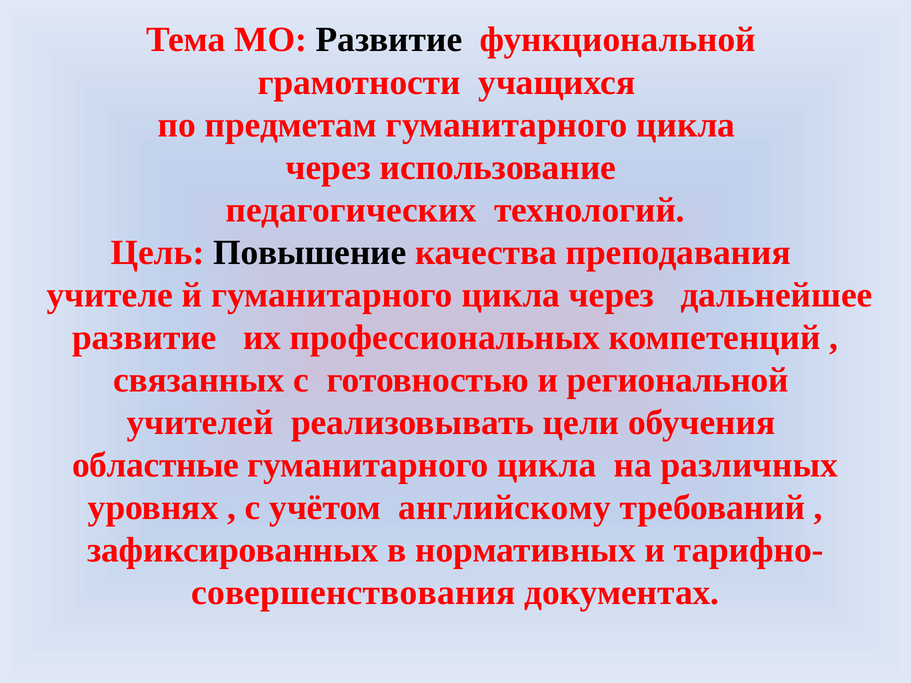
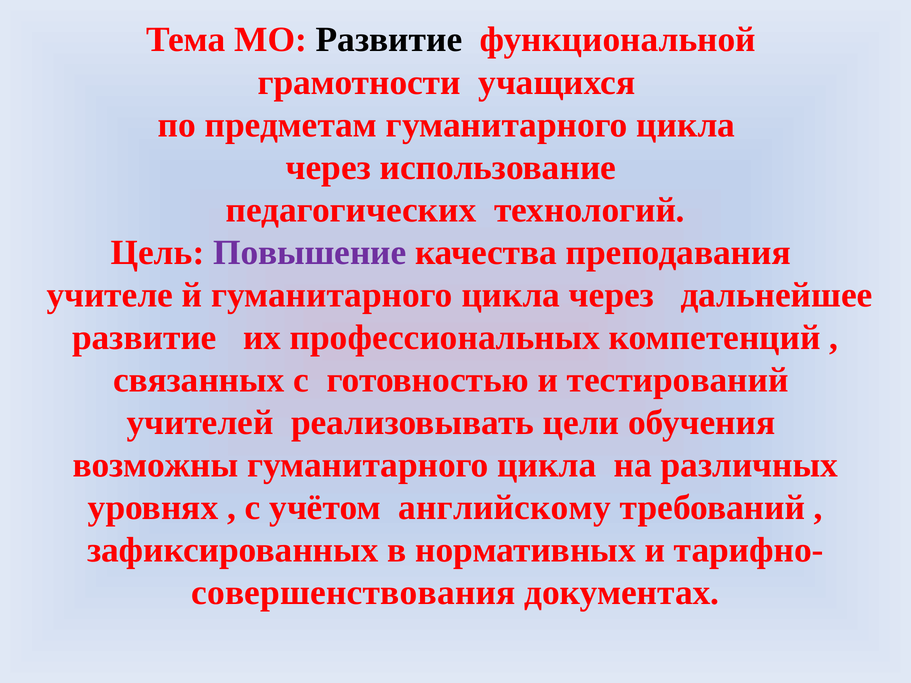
Повышение colour: black -> purple (310, 252)
региональной: региональной -> тестирований (678, 380)
областные: областные -> возможны (155, 465)
